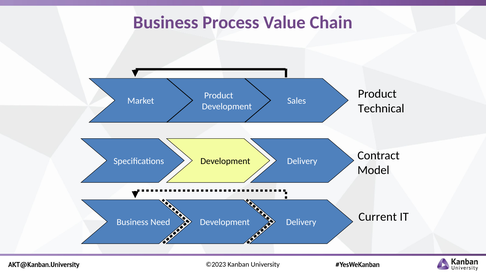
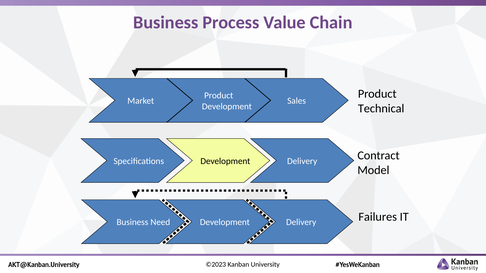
Current: Current -> Failures (378, 217)
